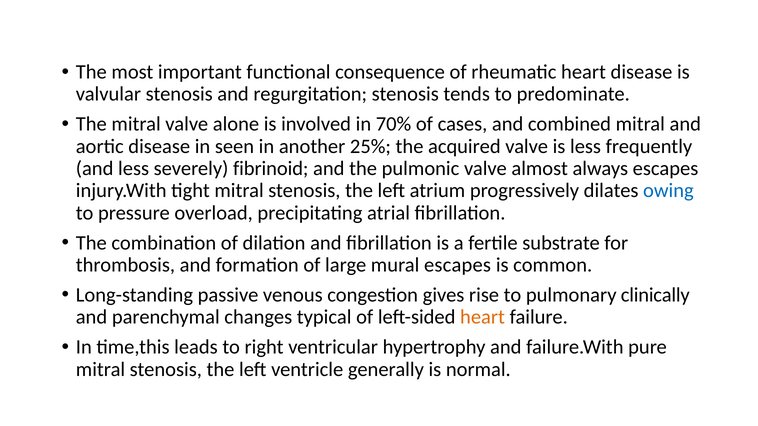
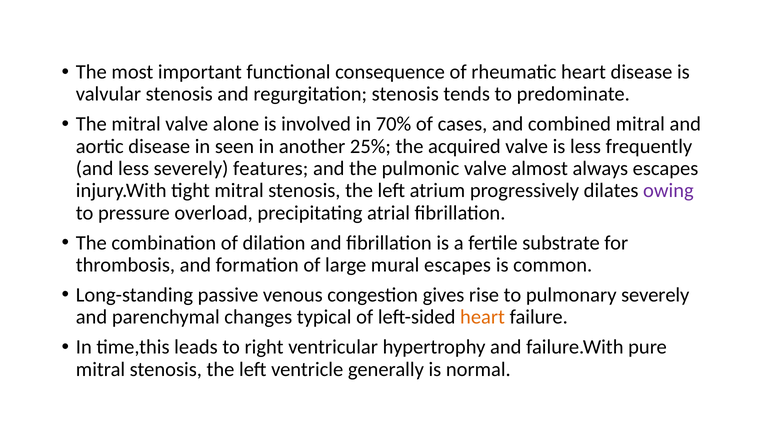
fibrinoid: fibrinoid -> features (271, 169)
owing colour: blue -> purple (668, 191)
pulmonary clinically: clinically -> severely (655, 295)
